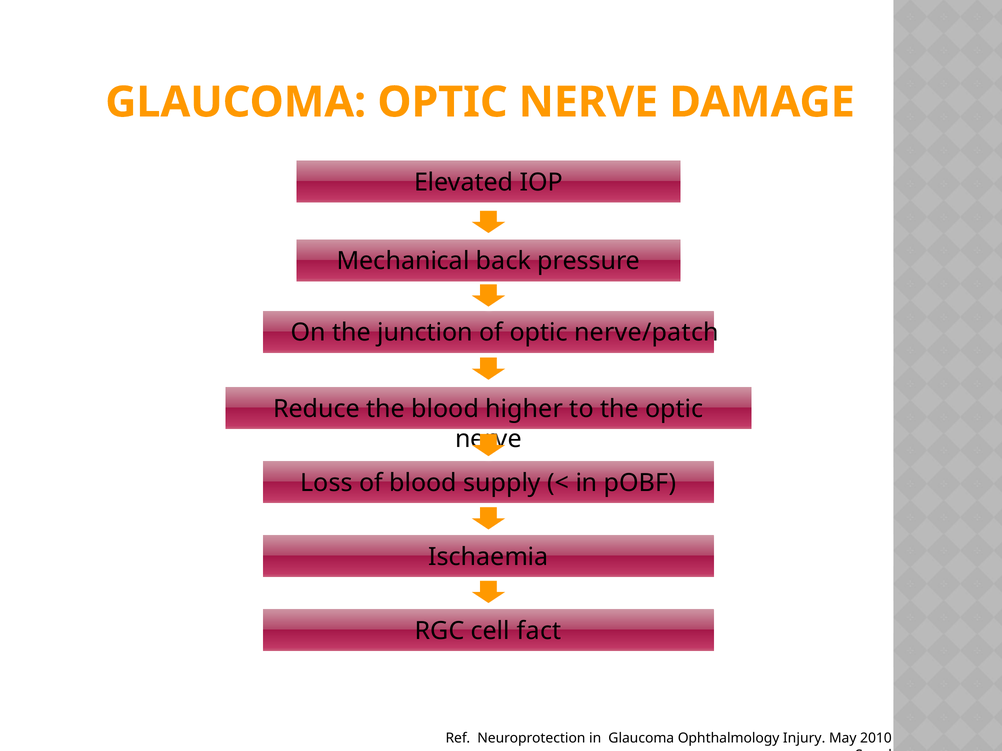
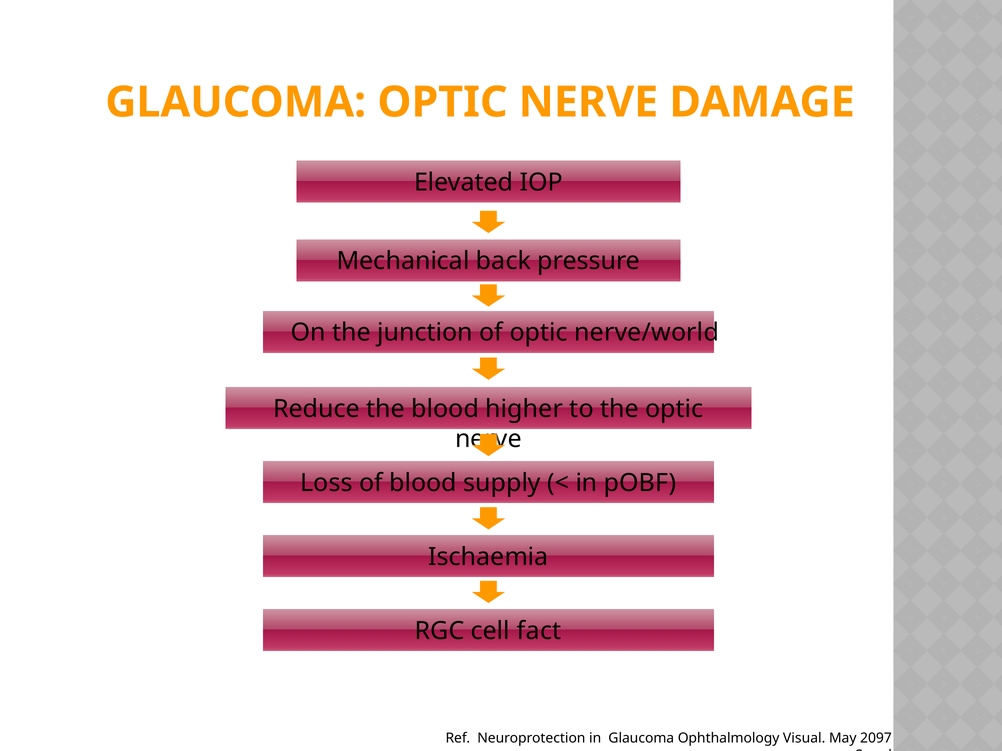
nerve/patch: nerve/patch -> nerve/world (647, 333)
Injury: Injury -> Visual (804, 739)
2010: 2010 -> 2097 (876, 739)
